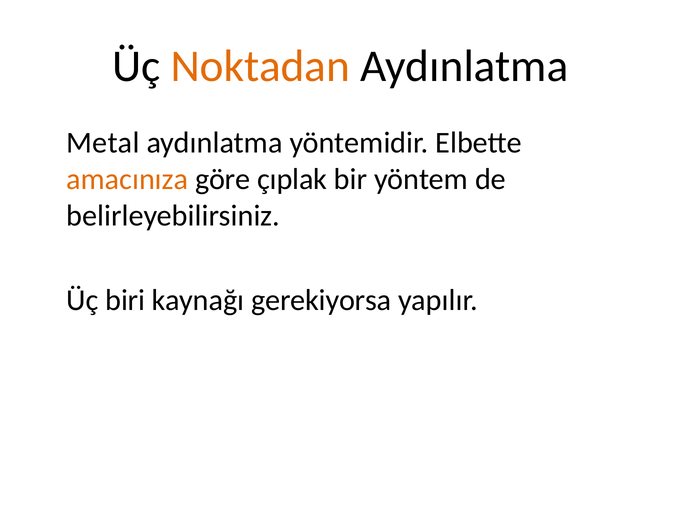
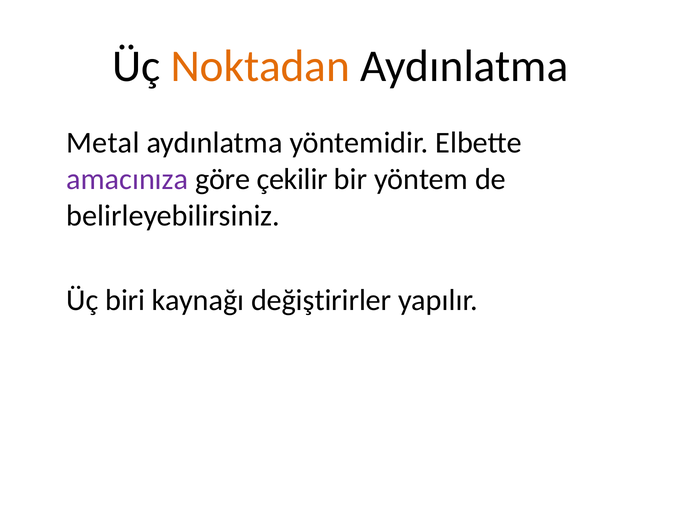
amacınıza colour: orange -> purple (127, 179)
çıplak: çıplak -> çekilir (292, 179)
gerekiyorsa: gerekiyorsa -> değiştirirler (321, 300)
